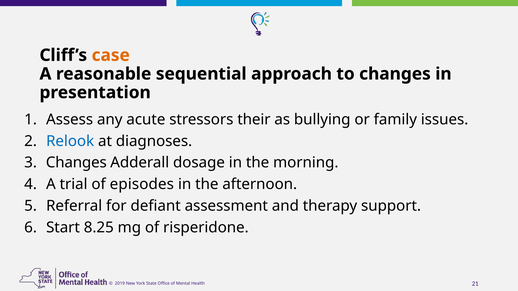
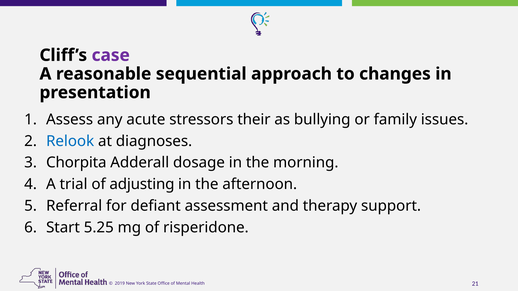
case colour: orange -> purple (111, 55)
Changes: Changes -> Chorpita (76, 163)
episodes: episodes -> adjusting (142, 185)
8.25: 8.25 -> 5.25 (99, 228)
